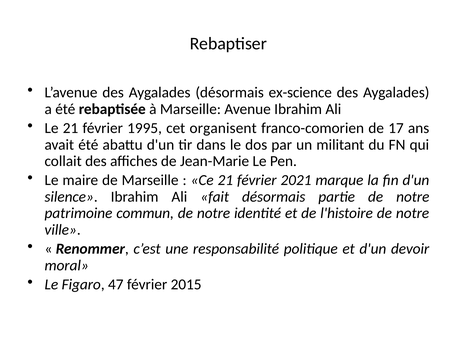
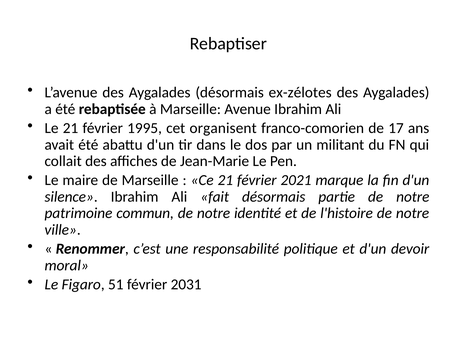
ex-science: ex-science -> ex-zélotes (300, 92)
47: 47 -> 51 (116, 284)
2015: 2015 -> 2031 (186, 284)
